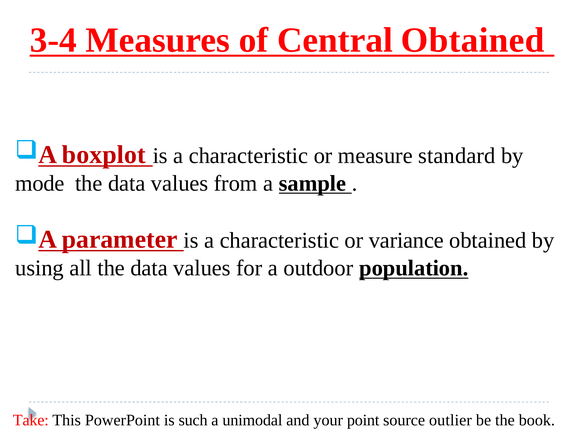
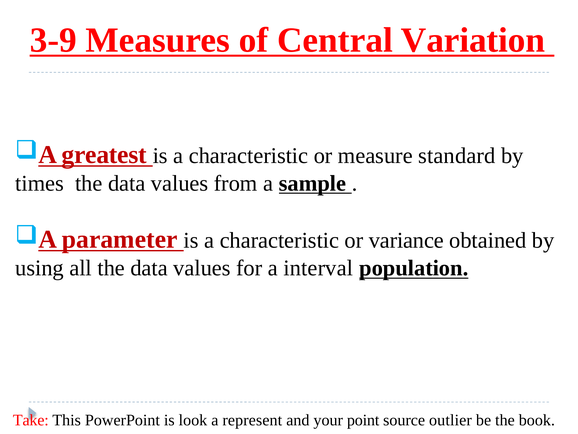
3-4: 3-4 -> 3-9 (53, 40)
Central Obtained: Obtained -> Variation (473, 40)
boxplot: boxplot -> greatest (104, 154)
mode: mode -> times (40, 183)
outdoor: outdoor -> interval (318, 268)
such: such -> look (193, 420)
unimodal: unimodal -> represent (252, 420)
